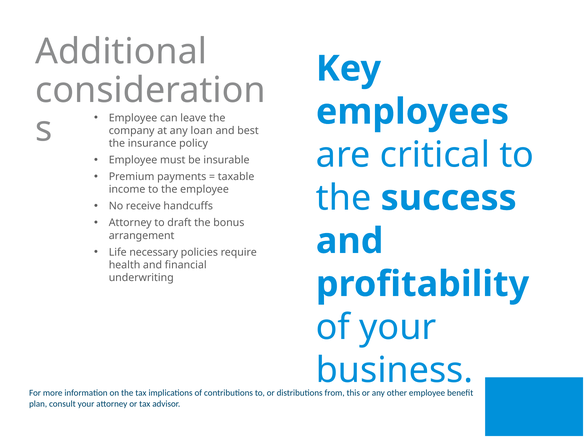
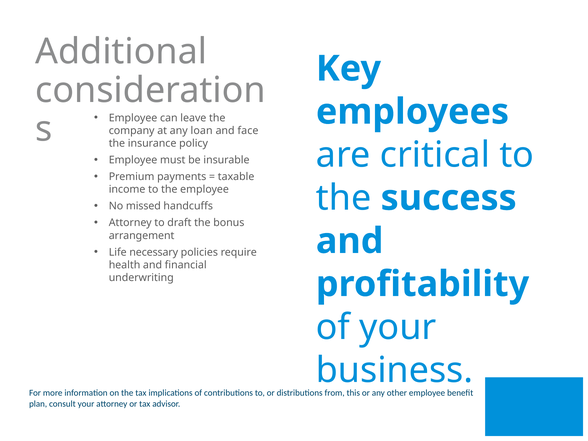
best: best -> face (248, 131)
receive: receive -> missed (143, 206)
